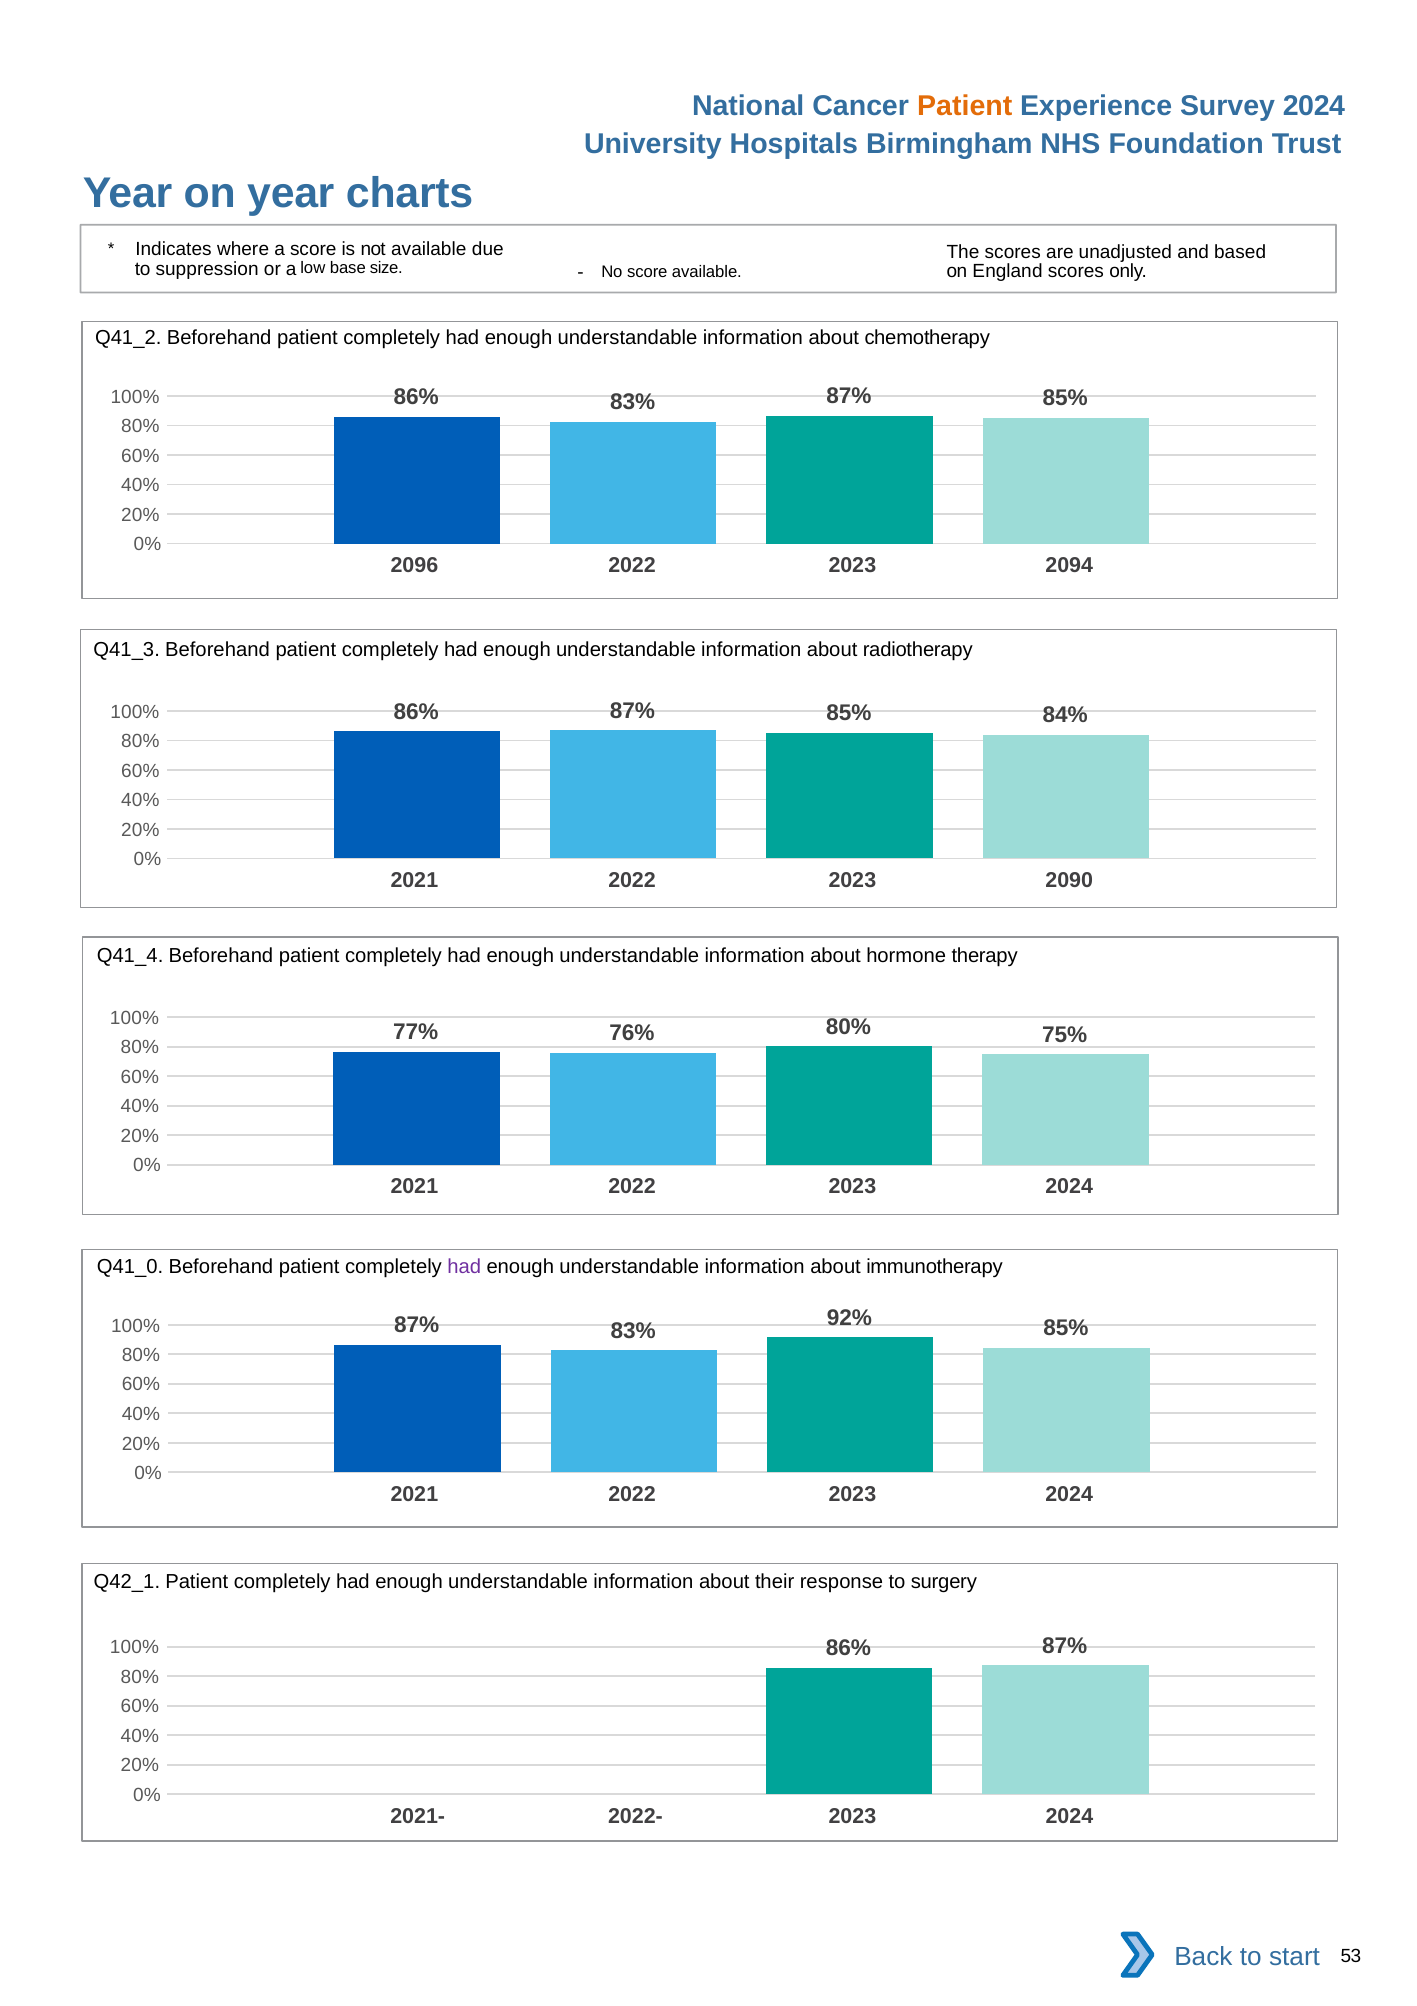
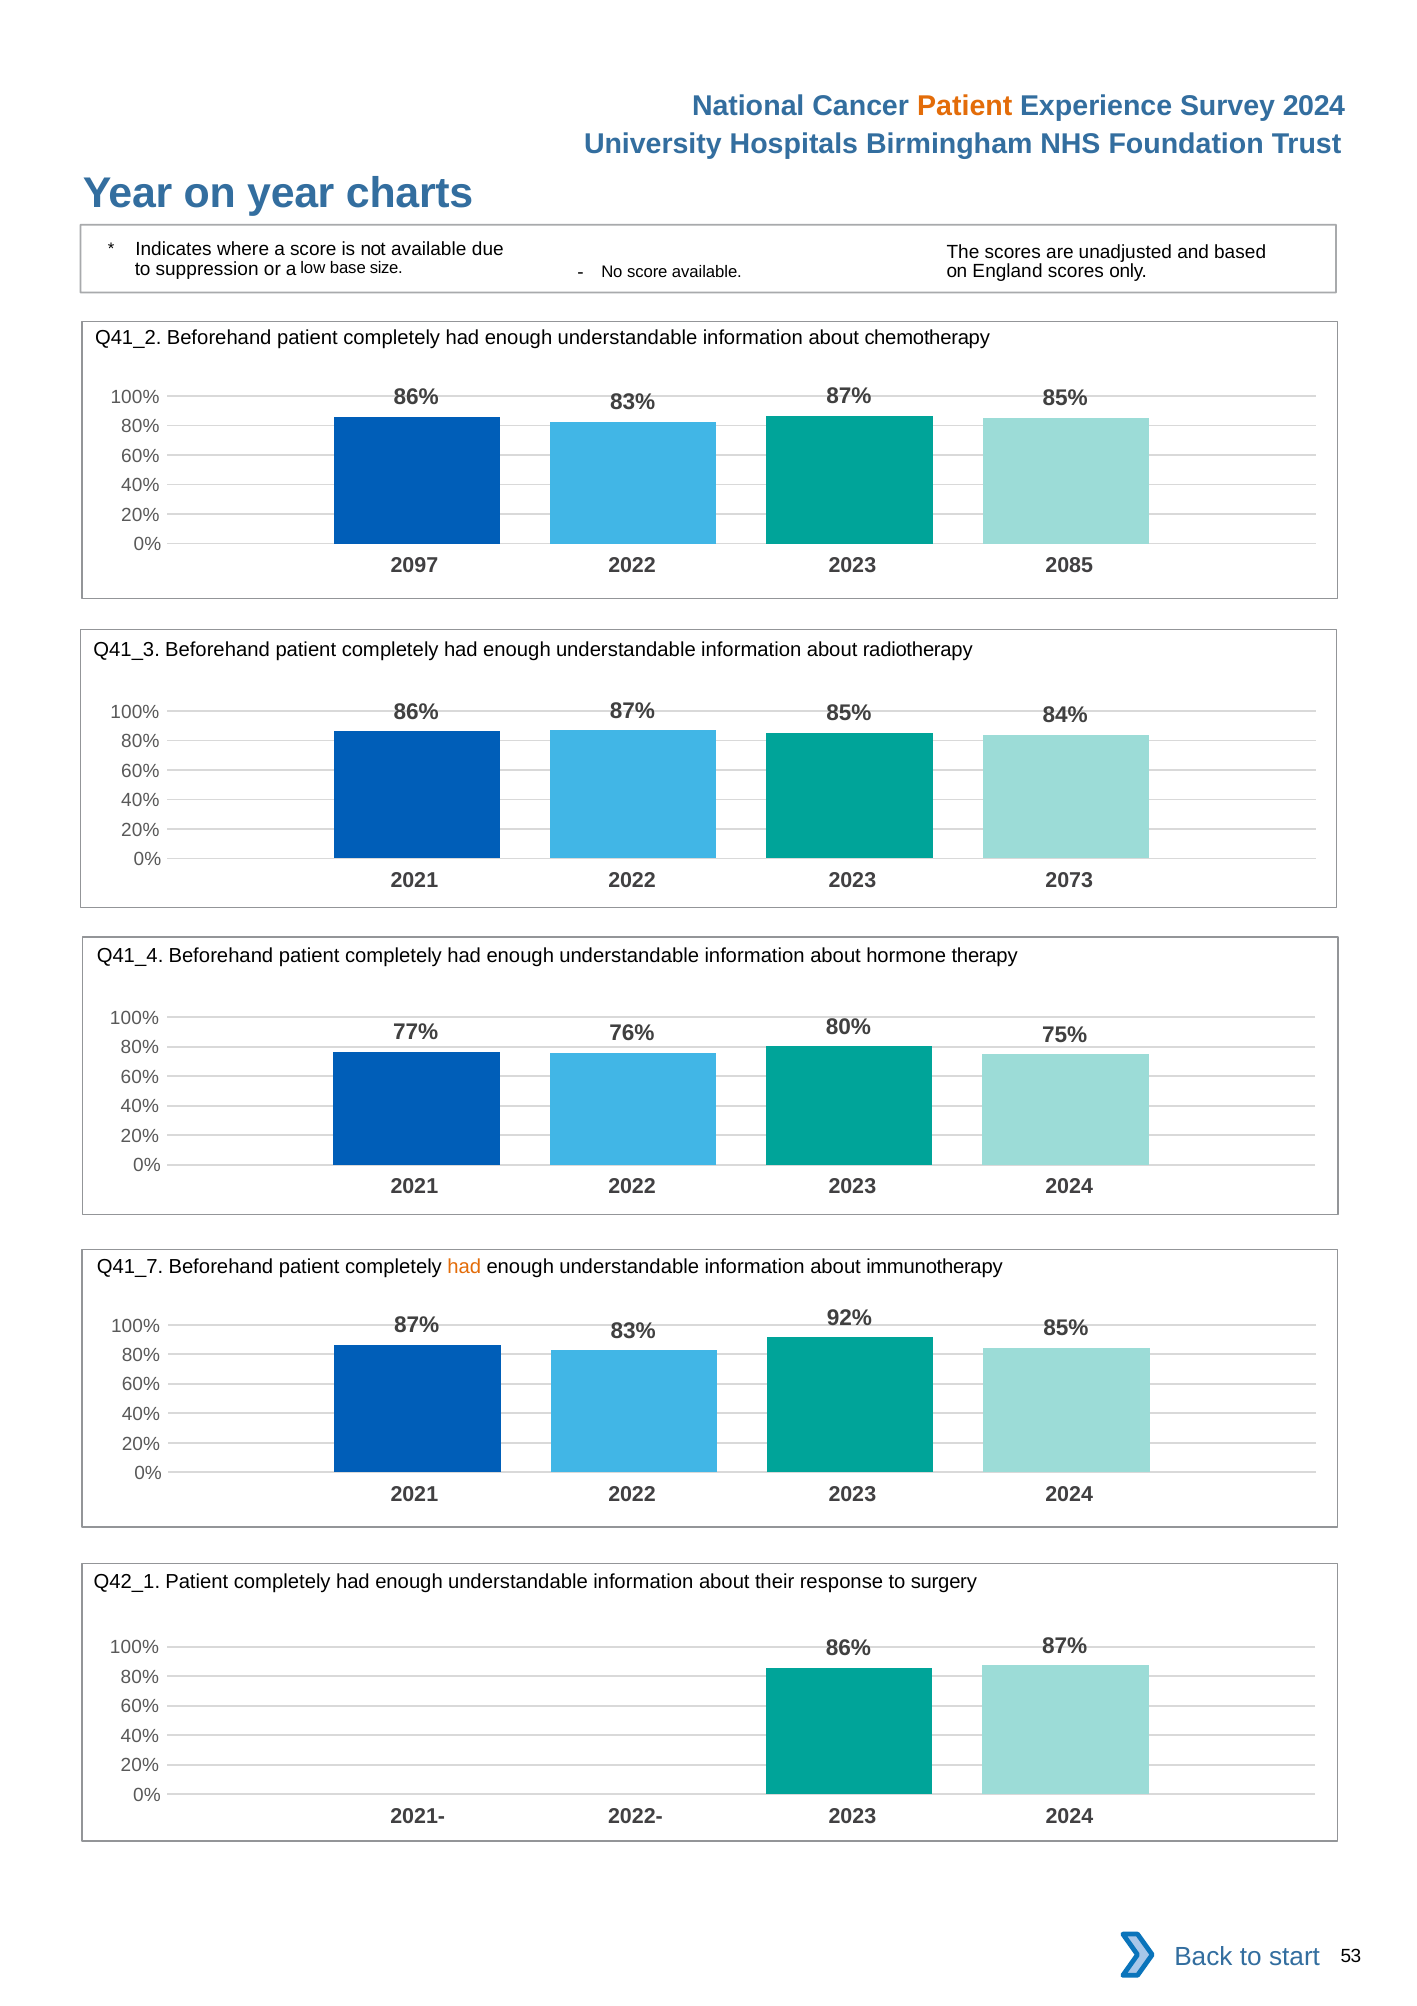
2096: 2096 -> 2097 (414, 565)
2094: 2094 -> 2085 (1069, 565)
2090: 2090 -> 2073 (1069, 880)
Q41_0: Q41_0 -> Q41_7 (130, 1266)
had colour: purple -> orange (464, 1266)
